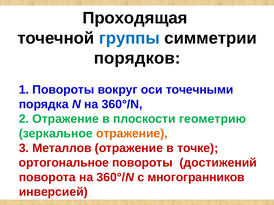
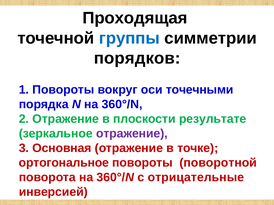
геометрию: геометрию -> результате (213, 119)
отражение colour: orange -> purple (132, 134)
Металлов: Металлов -> Основная (62, 148)
достижений: достижений -> поворотной (218, 163)
многогранников: многогранников -> отрицательные (196, 178)
